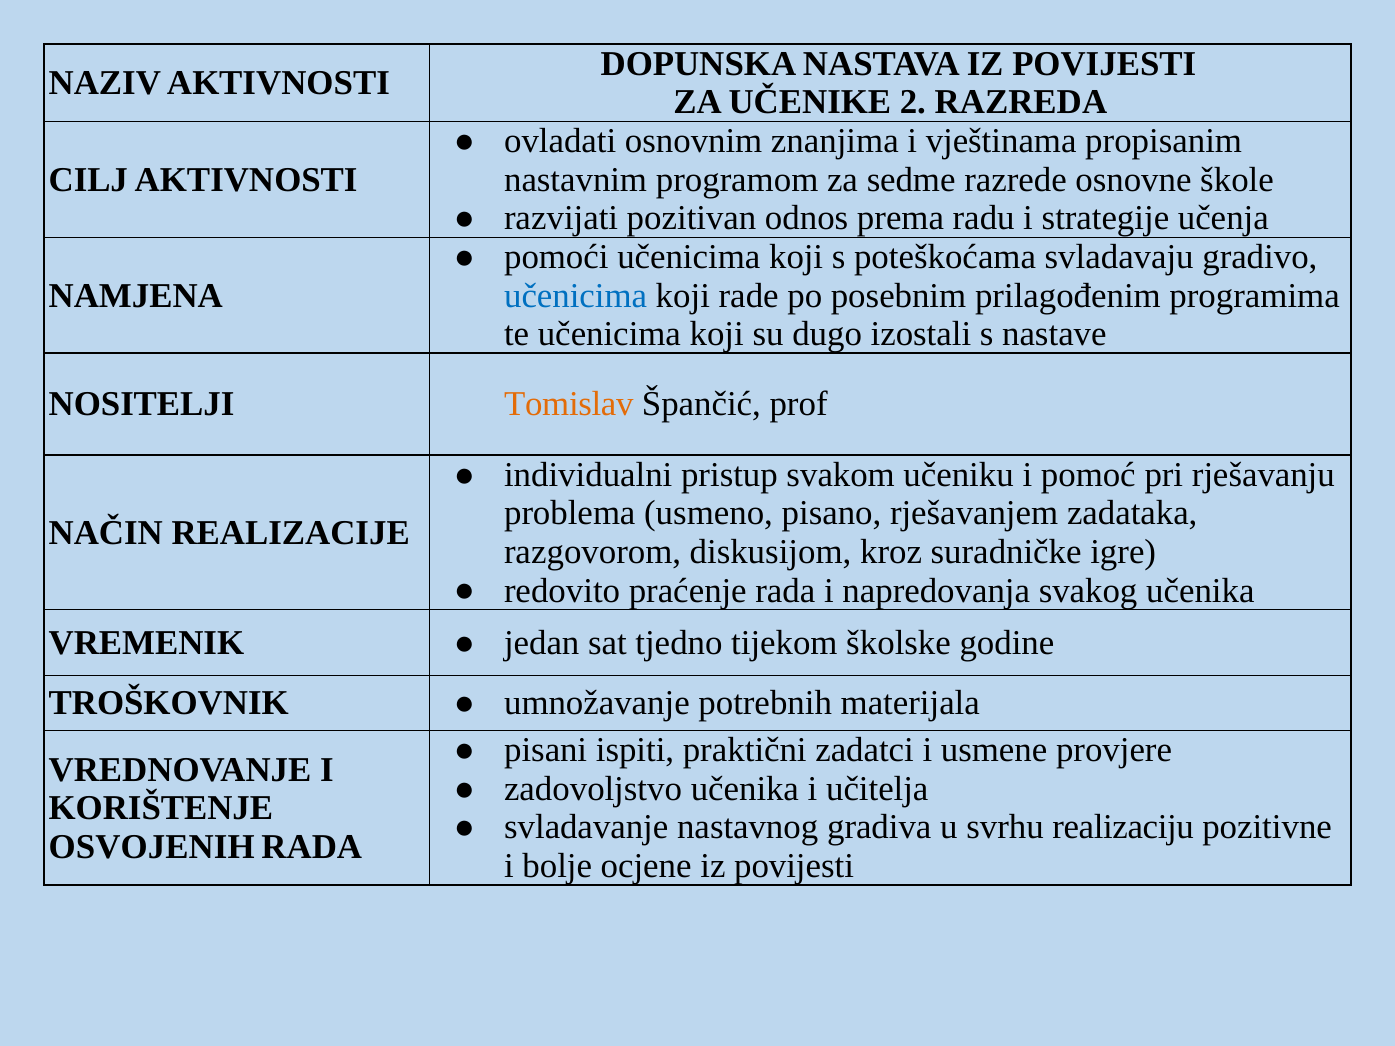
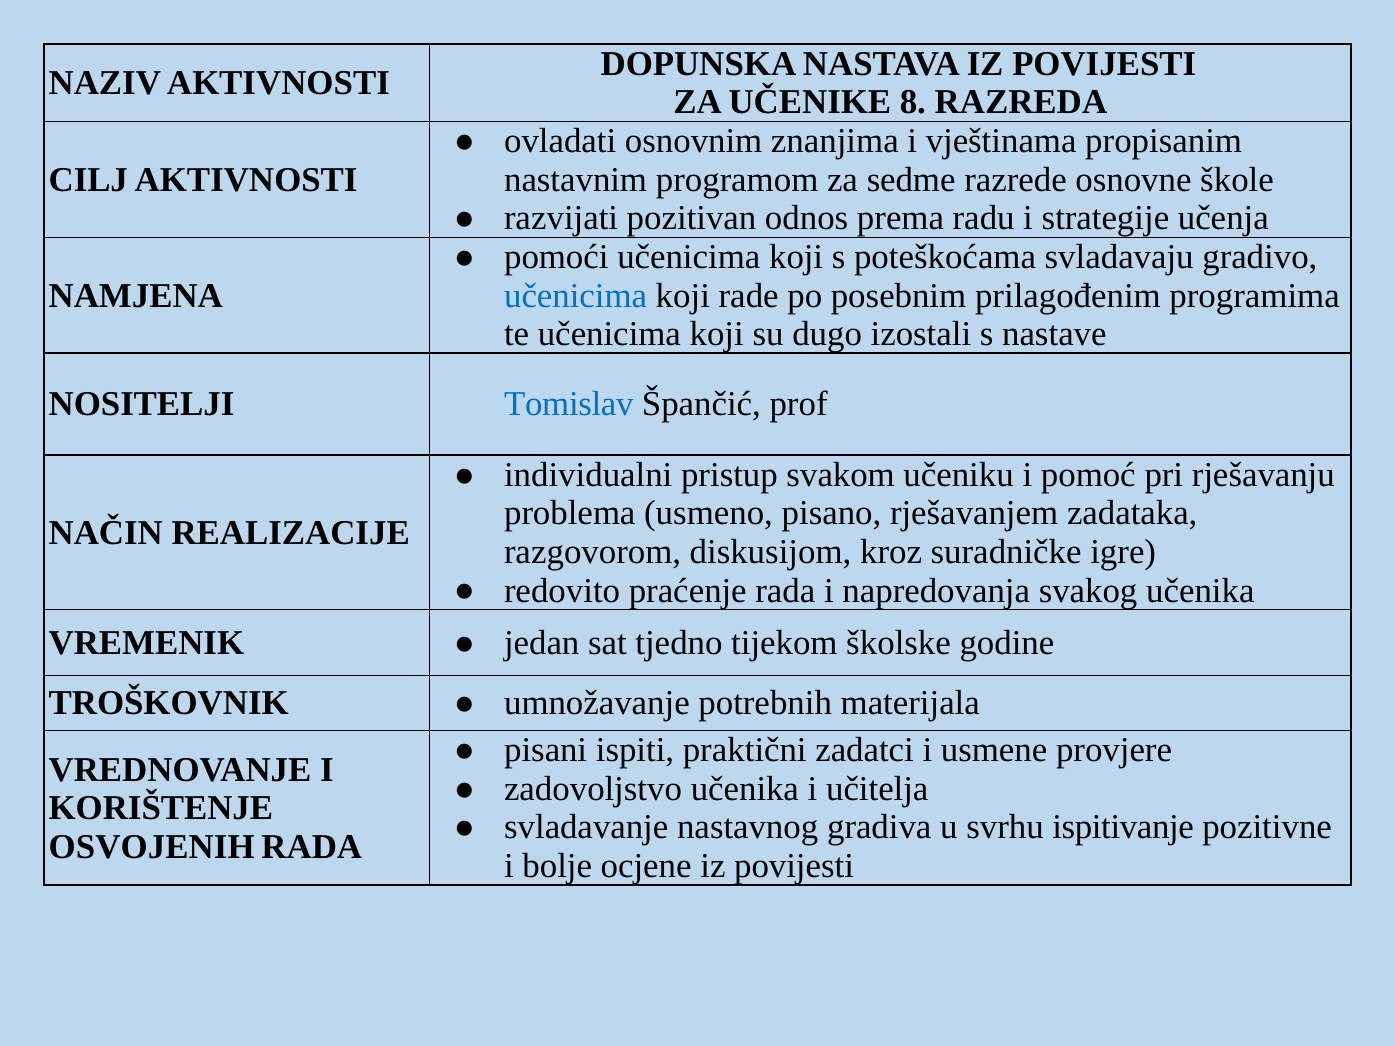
2: 2 -> 8 (913, 103)
Tomislav colour: orange -> blue (569, 405)
realizaciju: realizaciju -> ispitivanje (1123, 828)
